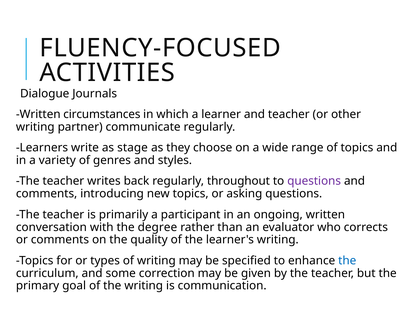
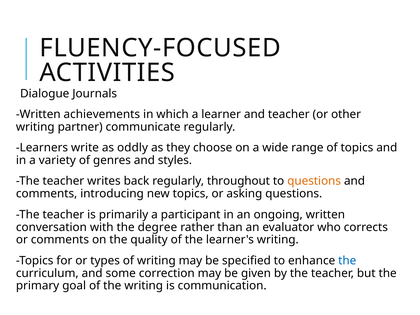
circumstances: circumstances -> achievements (102, 114)
stage: stage -> oddly (133, 148)
questions colour: purple -> orange (314, 181)
